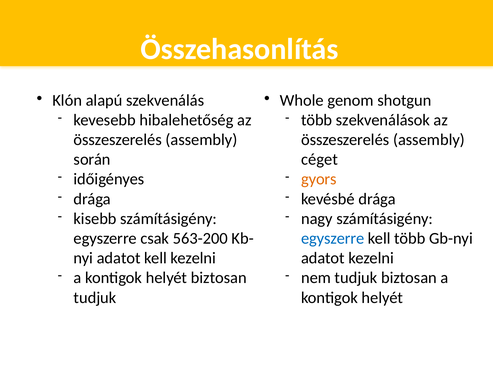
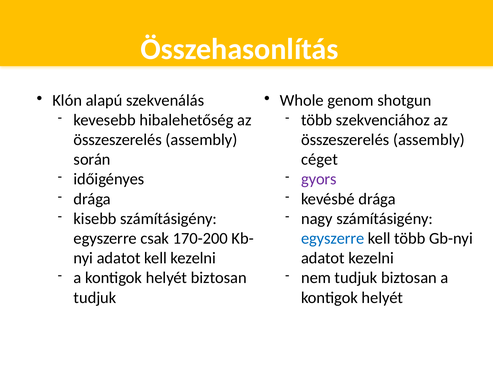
szekvenálások: szekvenálások -> szekvenciához (383, 120)
gyors colour: orange -> purple (319, 179)
563-200: 563-200 -> 170-200 (200, 238)
